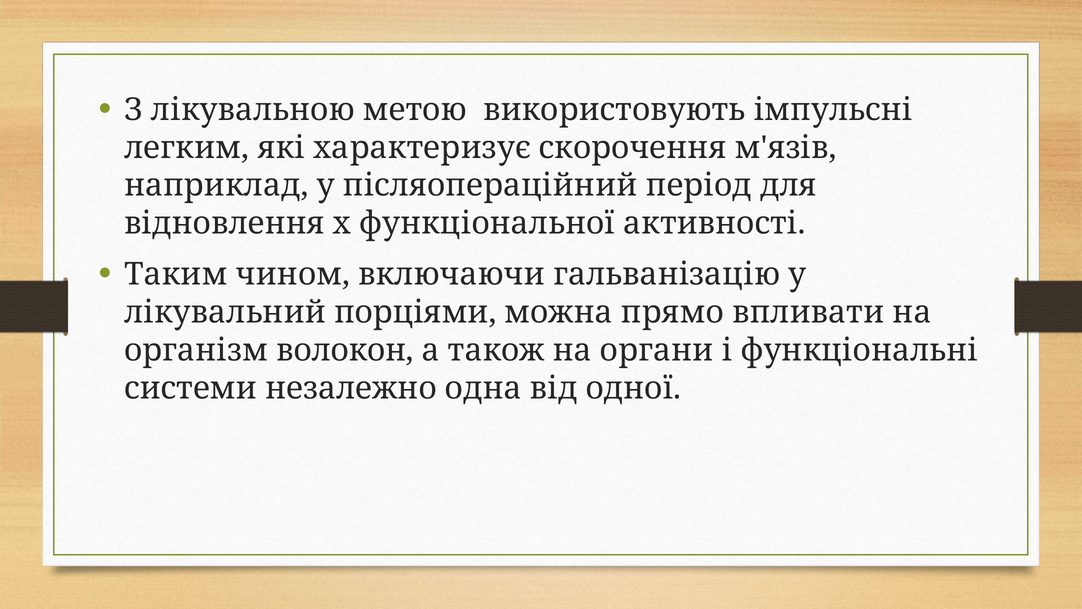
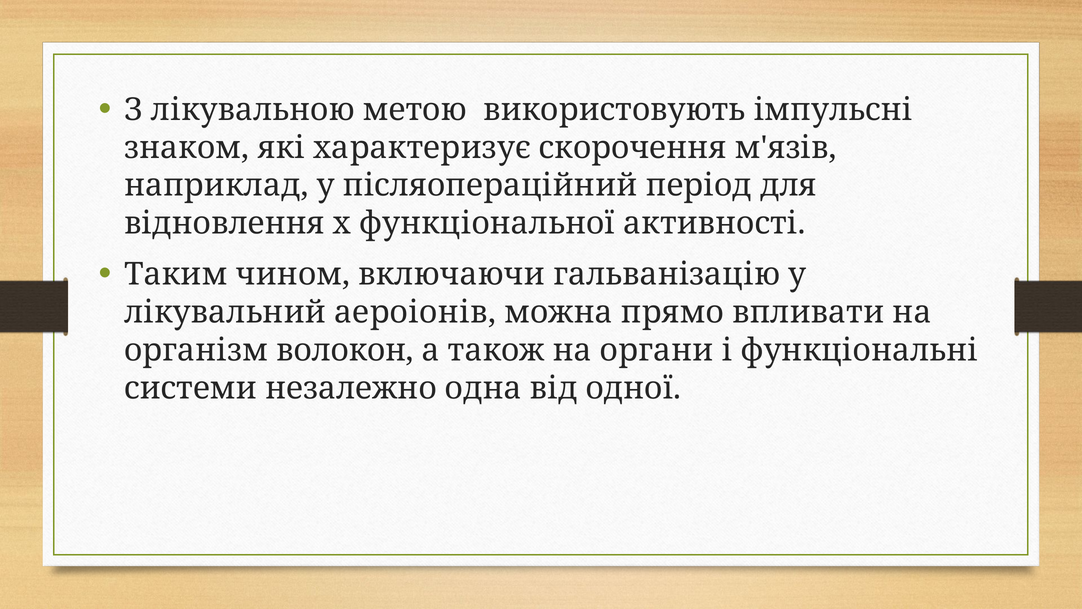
легким: легким -> знаком (187, 148)
порціями: порціями -> аероіонів (415, 312)
